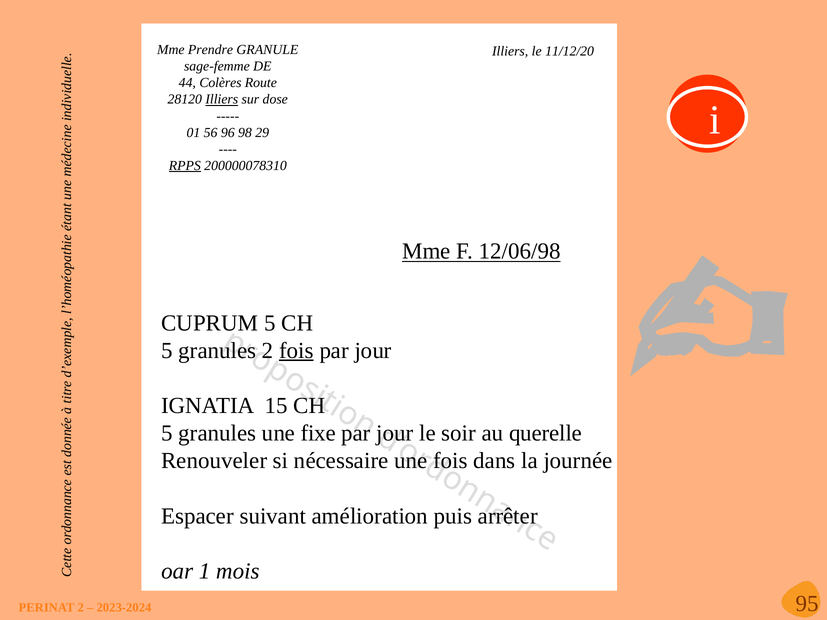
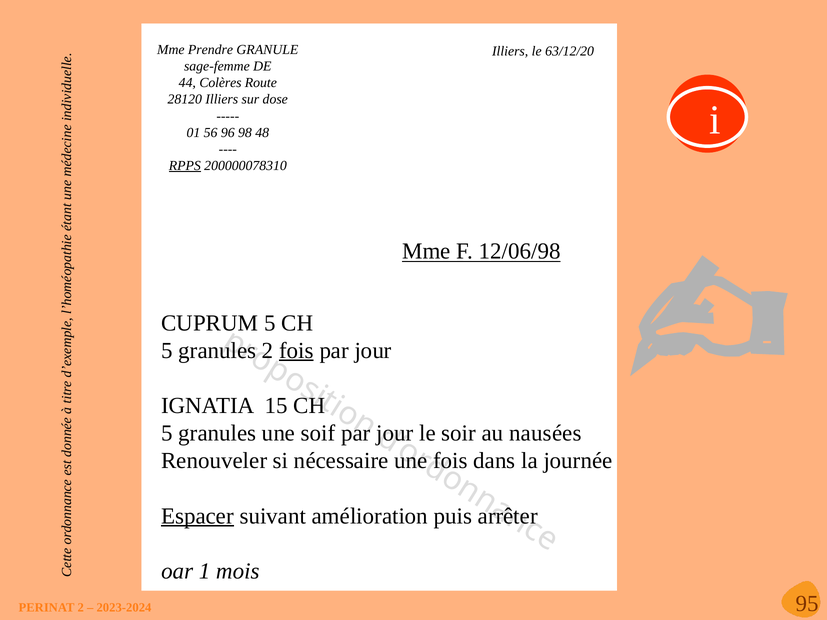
11/12/20: 11/12/20 -> 63/12/20 (570, 51)
Illiers underline: present -> none (222, 99)
29: 29 -> 48 (262, 133)
fixe: fixe -> soif (318, 433)
querelle: querelle -> nausées (545, 433)
Espacer underline: none -> present (197, 516)
